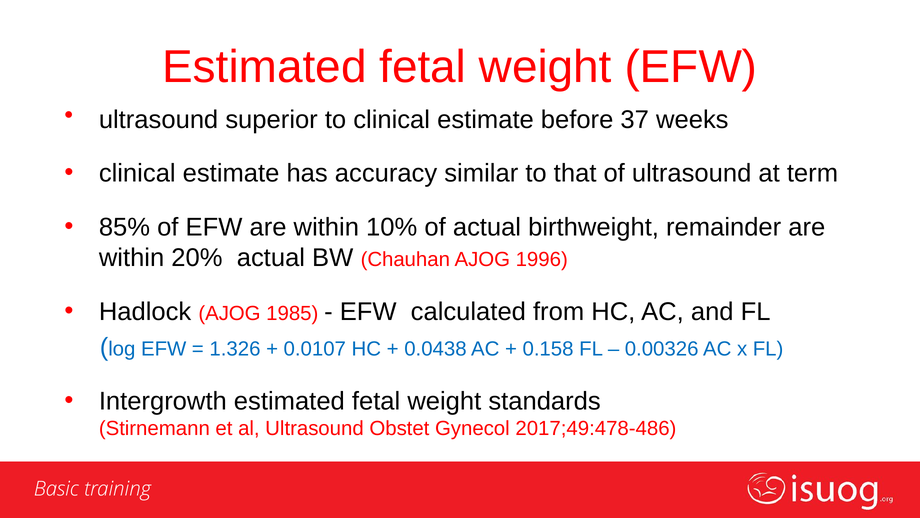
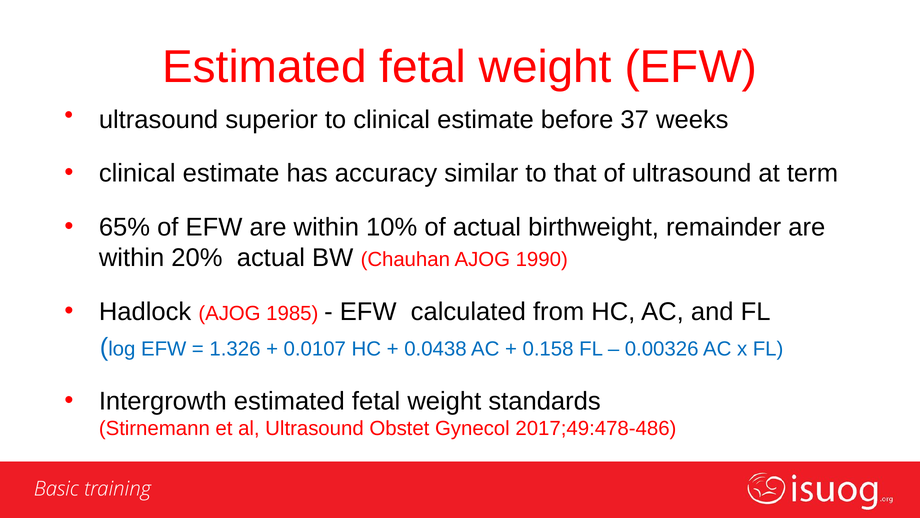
85%: 85% -> 65% (124, 227)
1996: 1996 -> 1990 (542, 259)
